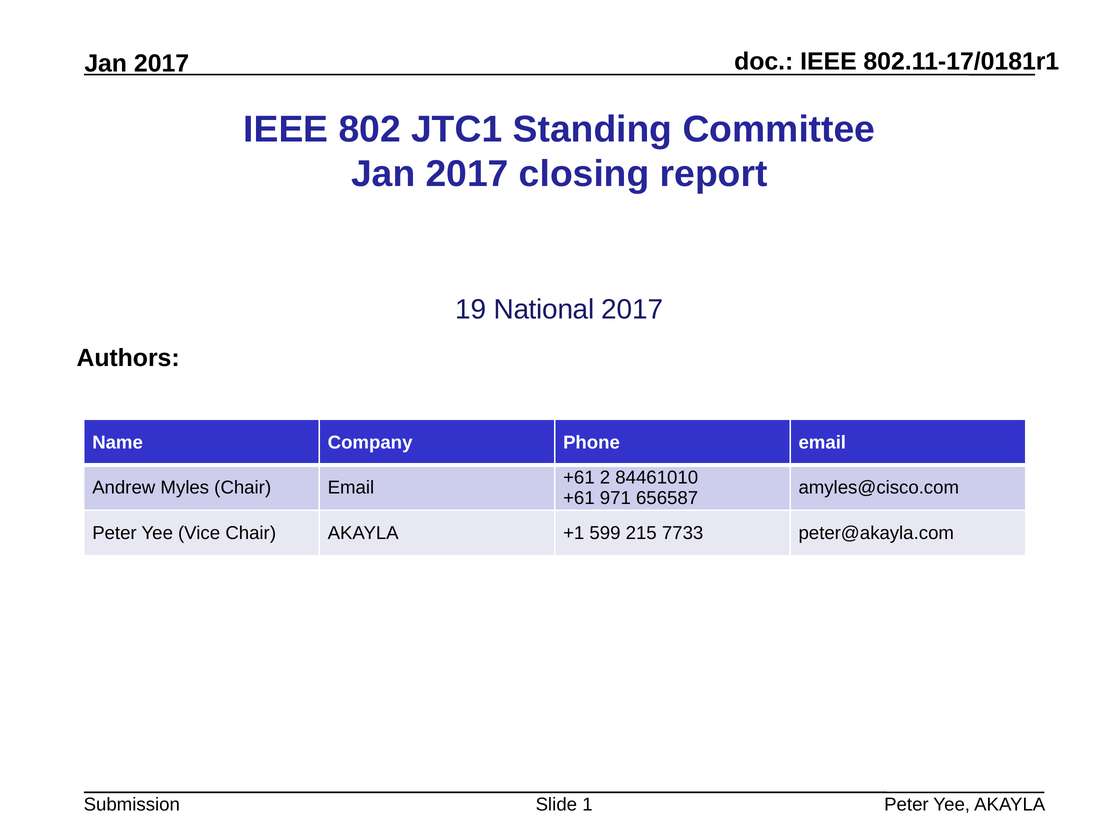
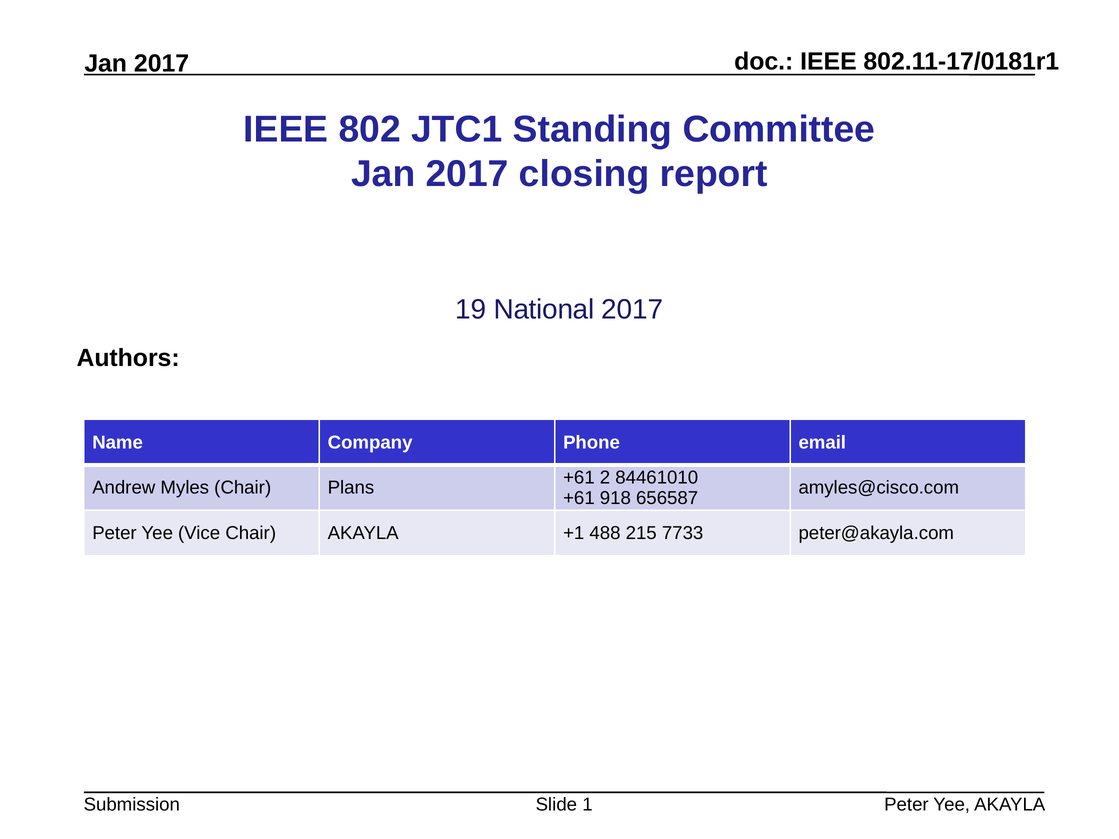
Chair Email: Email -> Plans (351, 488)
971: 971 -> 918 (615, 498)
599: 599 -> 488 (605, 533)
